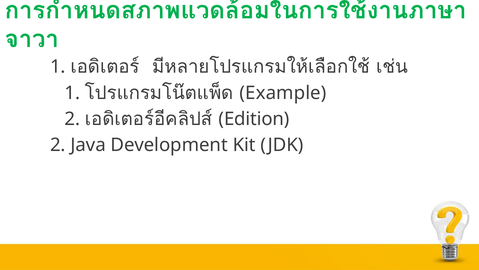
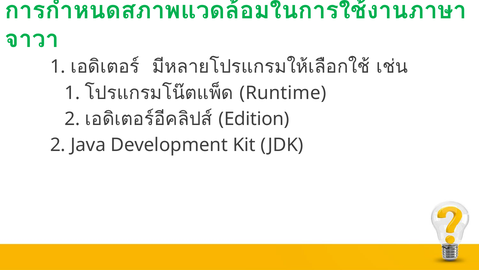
Example: Example -> Runtime (283, 93)
